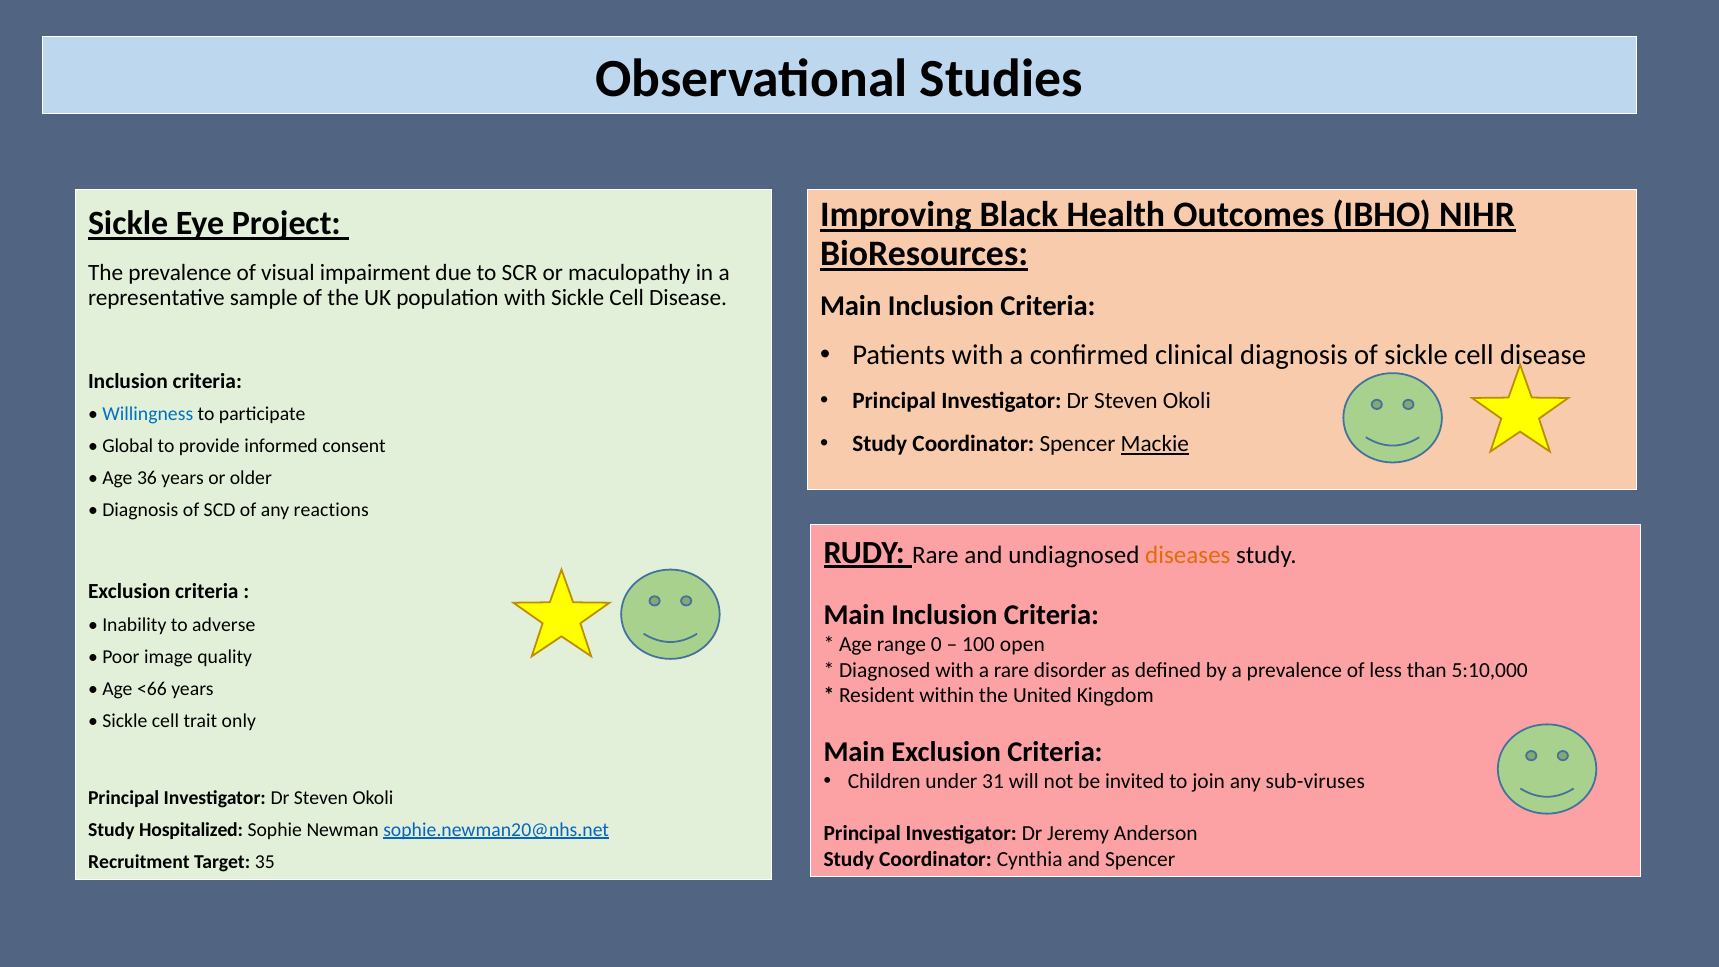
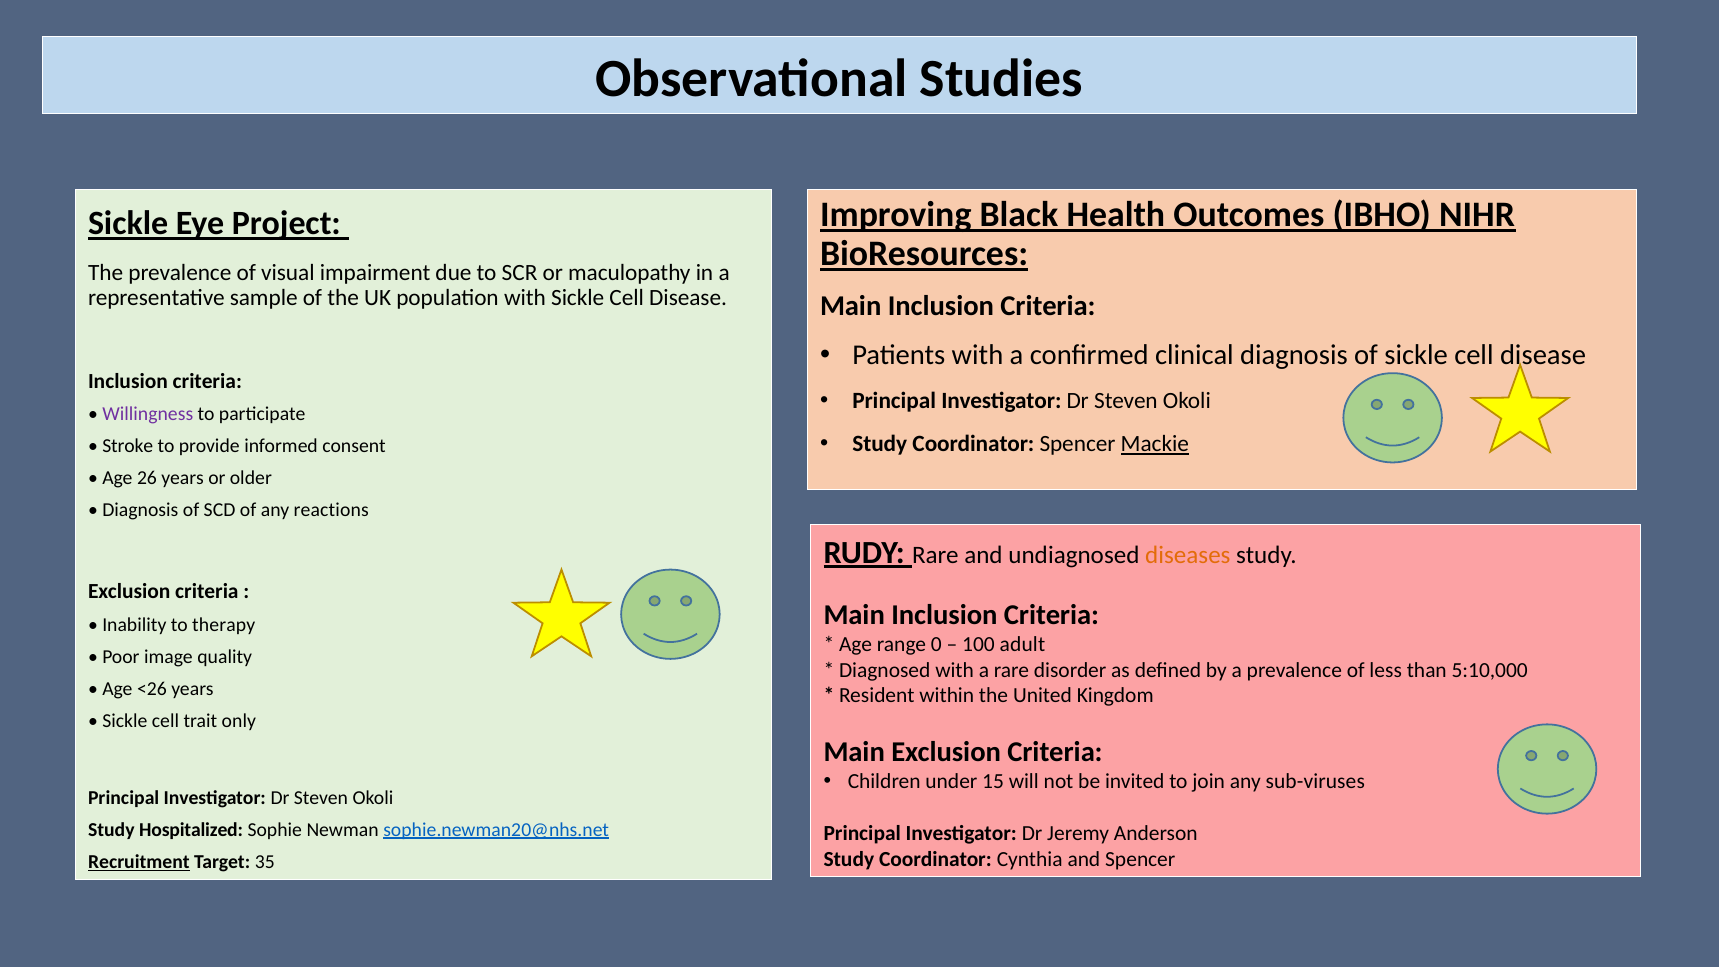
Willingness colour: blue -> purple (148, 414)
Global: Global -> Stroke (128, 446)
36: 36 -> 26 (147, 478)
adverse: adverse -> therapy (224, 624)
open: open -> adult (1022, 644)
<66: <66 -> <26 (152, 689)
31: 31 -> 15 (993, 782)
Recruitment underline: none -> present (139, 862)
